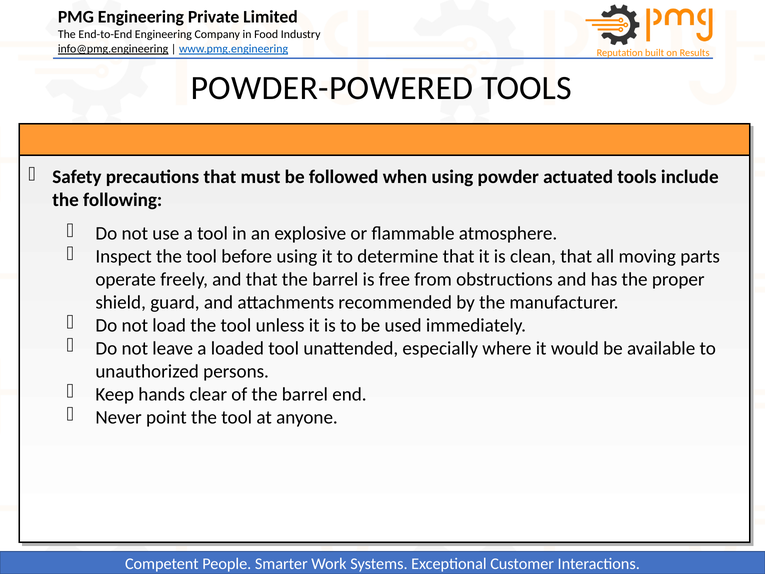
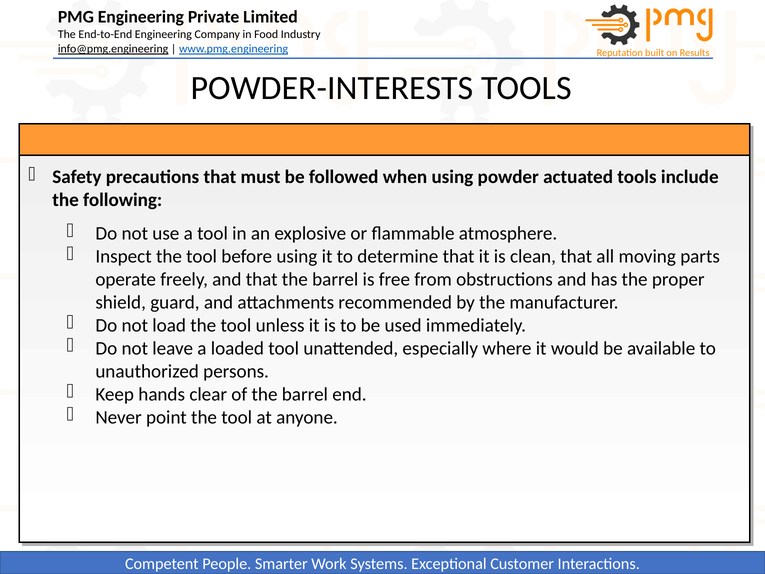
POWDER-POWERED: POWDER-POWERED -> POWDER-INTERESTS (332, 88)
